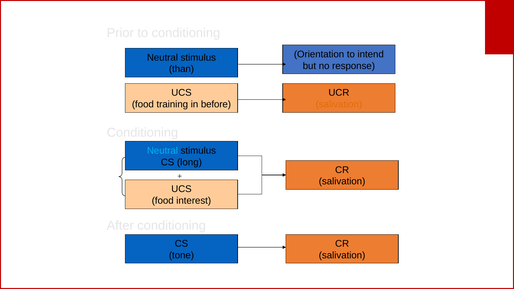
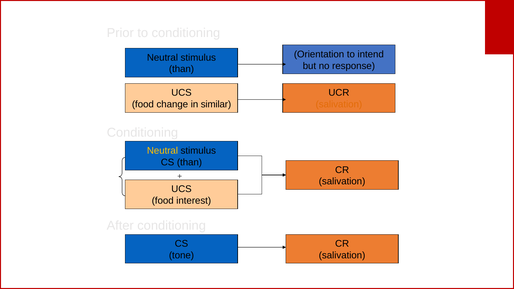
training: training -> change (172, 104)
before: before -> similar (216, 104)
Neutral colour: light blue -> yellow (162, 151)
CS long: long -> than (189, 162)
